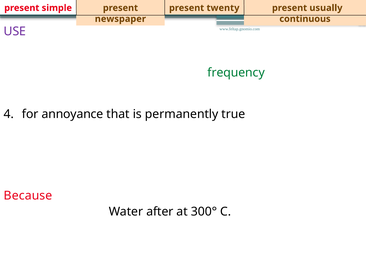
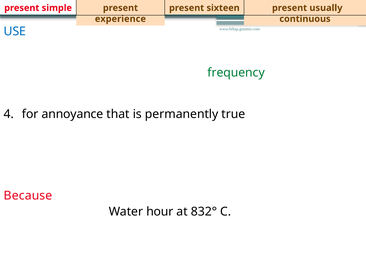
twenty: twenty -> sixteen (223, 8)
newspaper: newspaper -> experience (120, 19)
USE colour: purple -> blue (15, 31)
after: after -> hour (160, 212)
300°: 300° -> 832° (204, 212)
